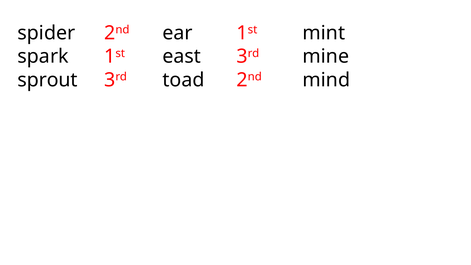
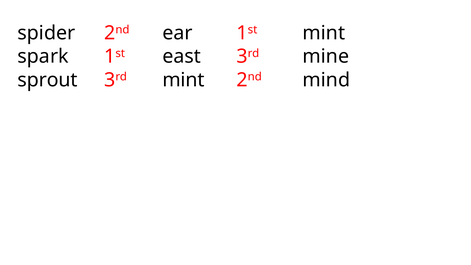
toad: toad -> mint (184, 80)
